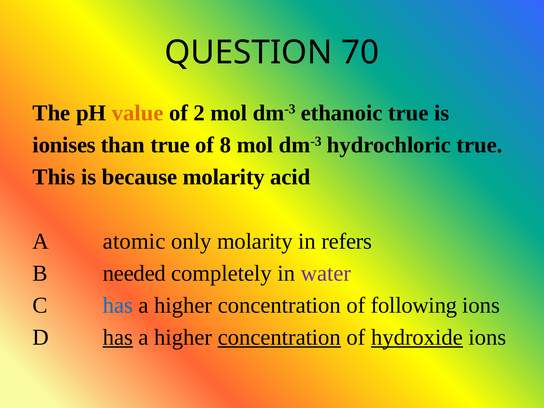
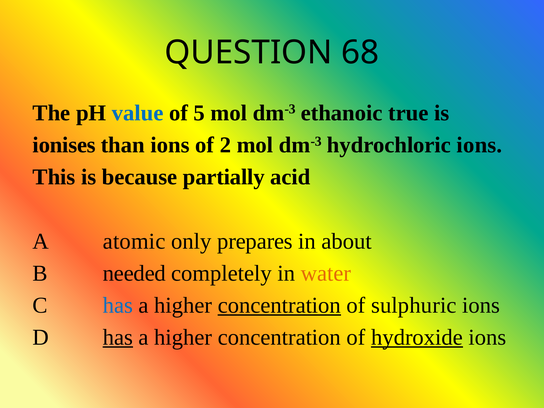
70: 70 -> 68 (360, 53)
value colour: orange -> blue (138, 113)
2: 2 -> 5 (199, 113)
than true: true -> ions (170, 145)
8: 8 -> 2 (225, 145)
hydrochloric true: true -> ions (479, 145)
because molarity: molarity -> partially (224, 177)
only molarity: molarity -> prepares (255, 241)
refers: refers -> about (347, 241)
water colour: purple -> orange (326, 273)
concentration underline: none -> present (279, 305)
following: following -> sulphuric (414, 305)
concentration underline: present -> none (279, 337)
